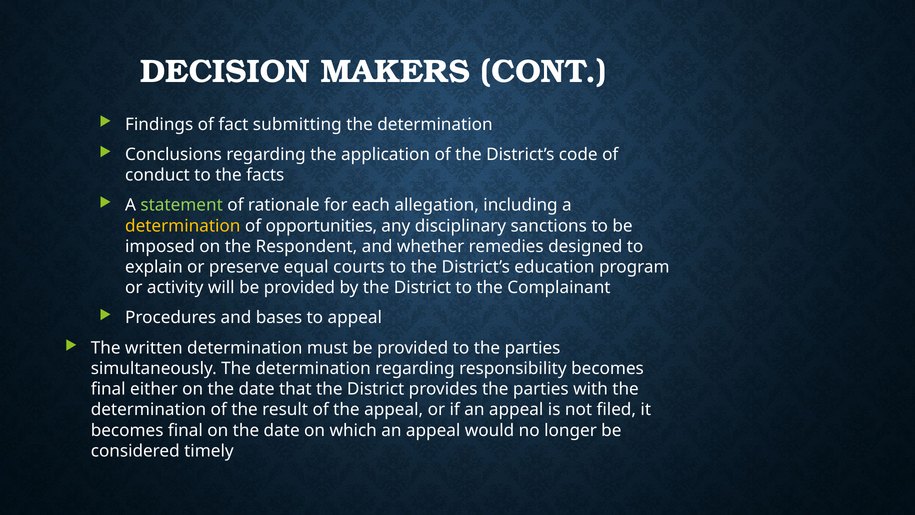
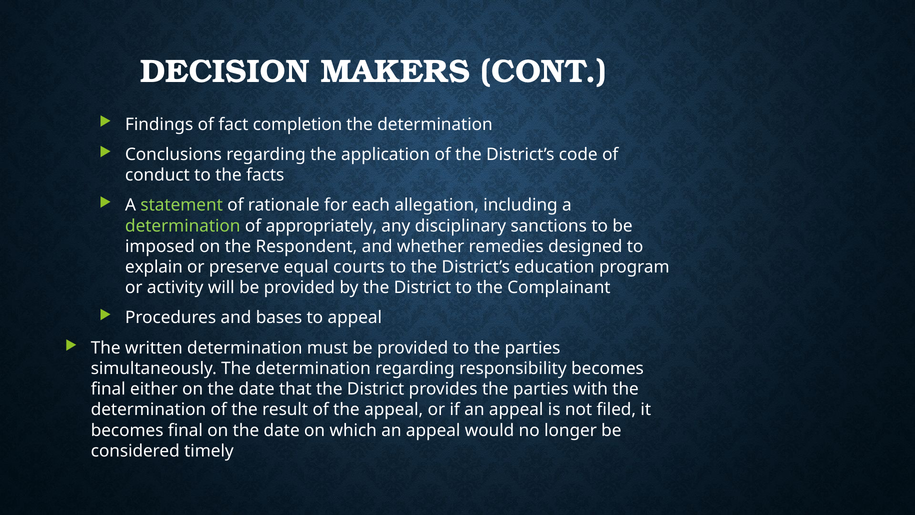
submitting: submitting -> completion (297, 124)
determination colour: yellow -> light green (183, 226)
opportunities: opportunities -> appropriately (321, 226)
